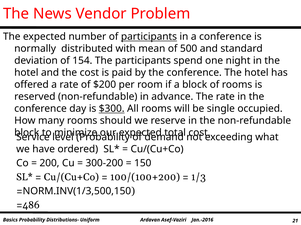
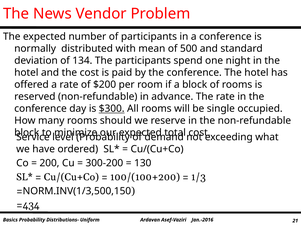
participants underline: present -> none (149, 37)
154: 154 -> 134 (82, 61)
150: 150 -> 130 (143, 164)
=486: =486 -> =434 (28, 206)
